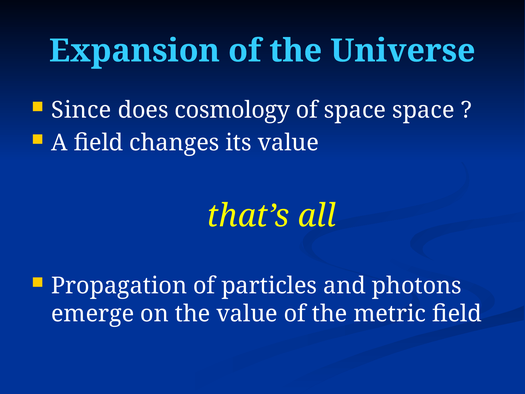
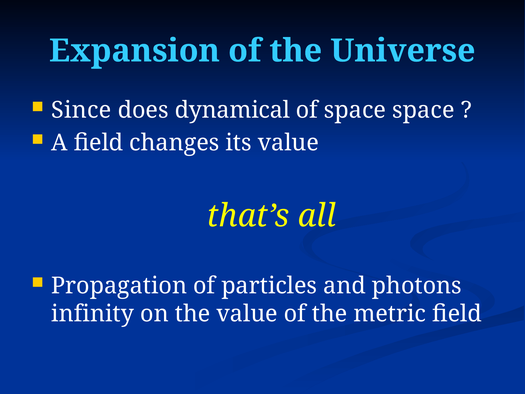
cosmology: cosmology -> dynamical (232, 110)
emerge: emerge -> infinity (93, 314)
